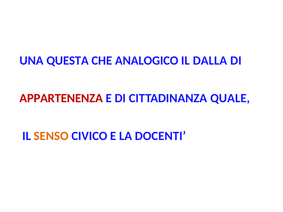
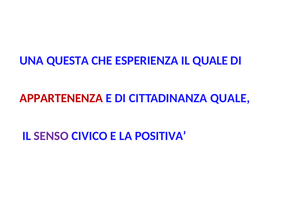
ANALOGICO: ANALOGICO -> ESPERIENZA (147, 61)
IL DALLA: DALLA -> QUALE (210, 61)
SENSO colour: orange -> purple (51, 136)
DOCENTI: DOCENTI -> POSITIVA (161, 136)
